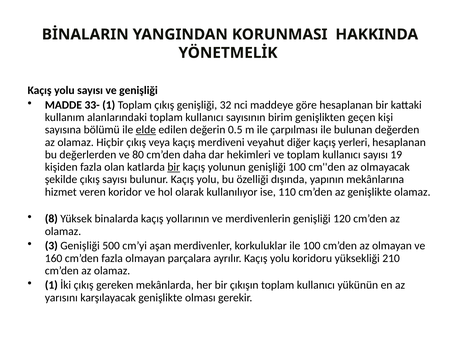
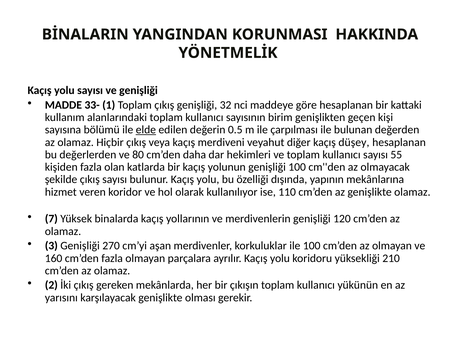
yerleri: yerleri -> düşey (354, 142)
19: 19 -> 55 (396, 155)
bir underline: present -> none (174, 167)
8: 8 -> 7 (51, 219)
500: 500 -> 270 (111, 246)
1: 1 -> 2 (51, 285)
